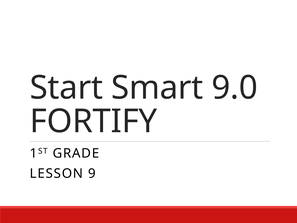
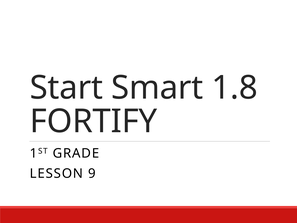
9.0: 9.0 -> 1.8 (235, 88)
